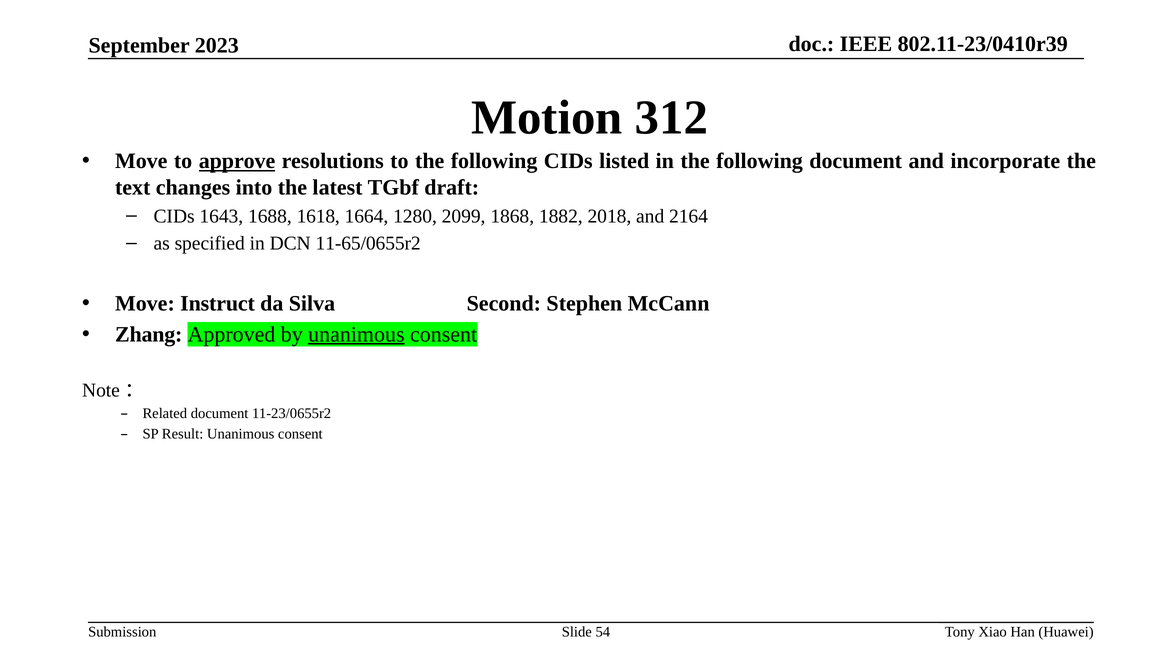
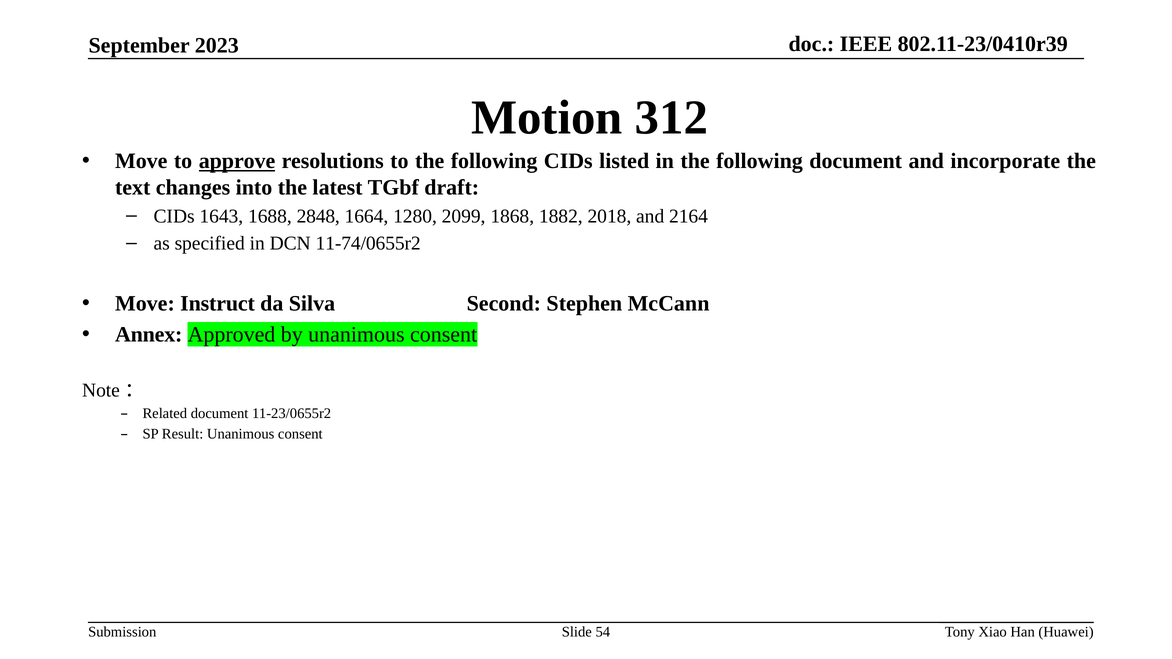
1618: 1618 -> 2848 (318, 216)
11-65/0655r2: 11-65/0655r2 -> 11-74/0655r2 (368, 244)
Zhang: Zhang -> Annex (149, 335)
unanimous underline: present -> none (356, 335)
